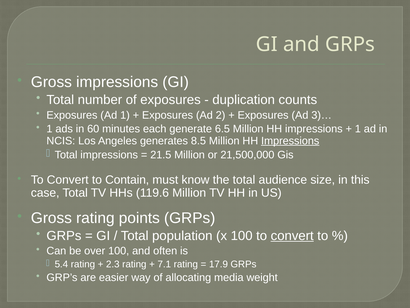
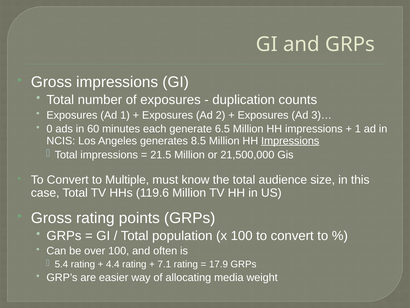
1: 1 -> 0 (49, 129)
Contain: Contain -> Multiple (127, 180)
convert underline: present -> none (292, 235)
2.3: 2.3 -> 4.4 (113, 264)
